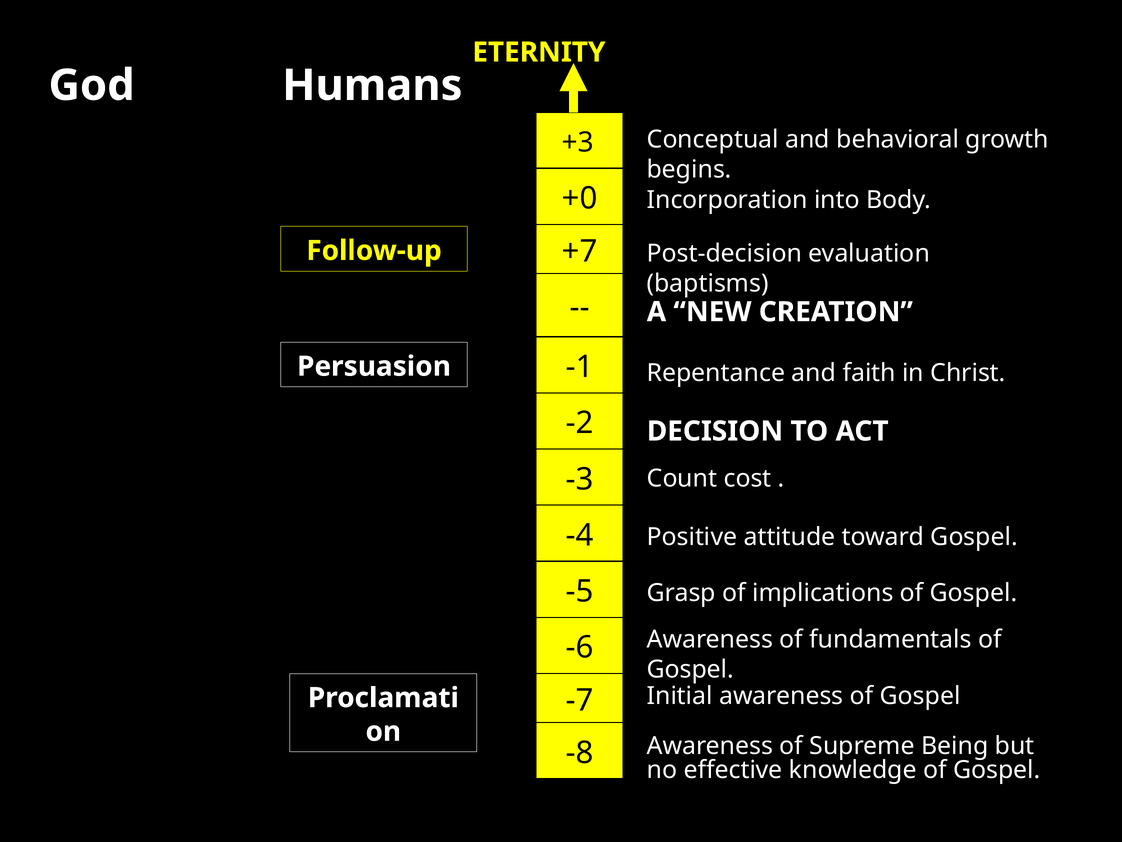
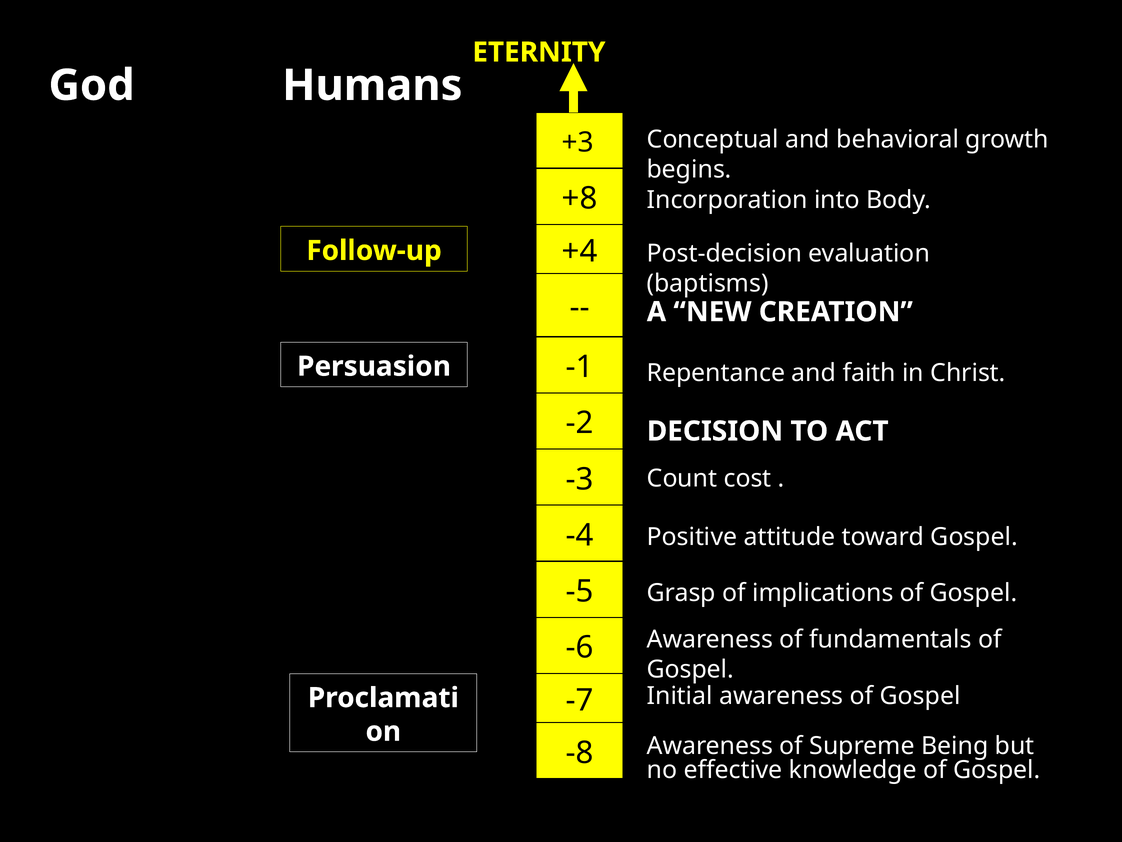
+0: +0 -> +8 (580, 198)
+7: +7 -> +4 (580, 251)
